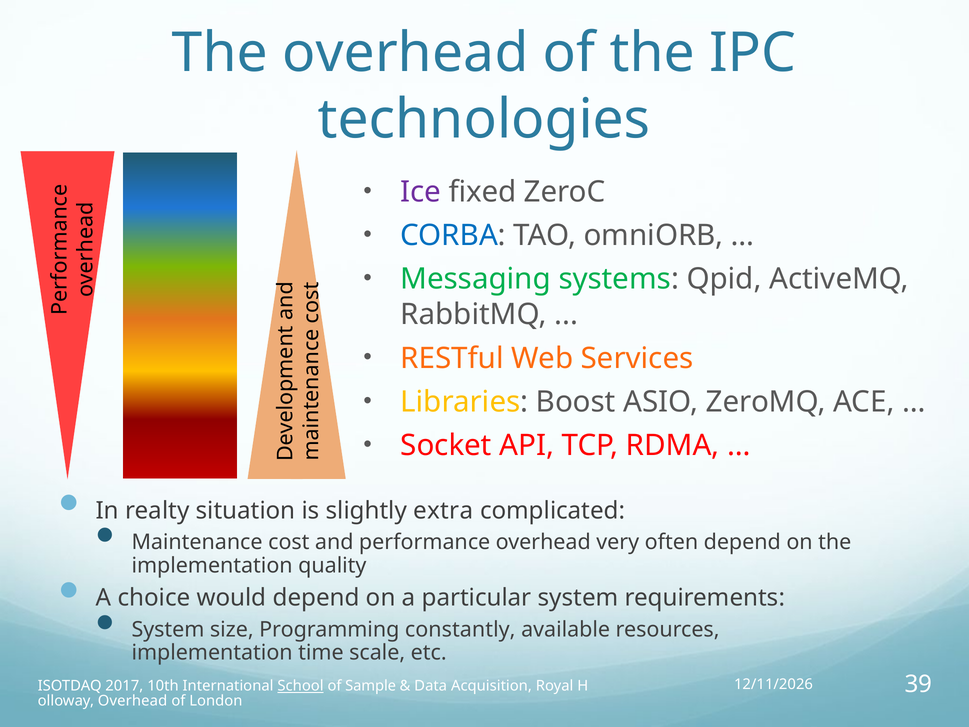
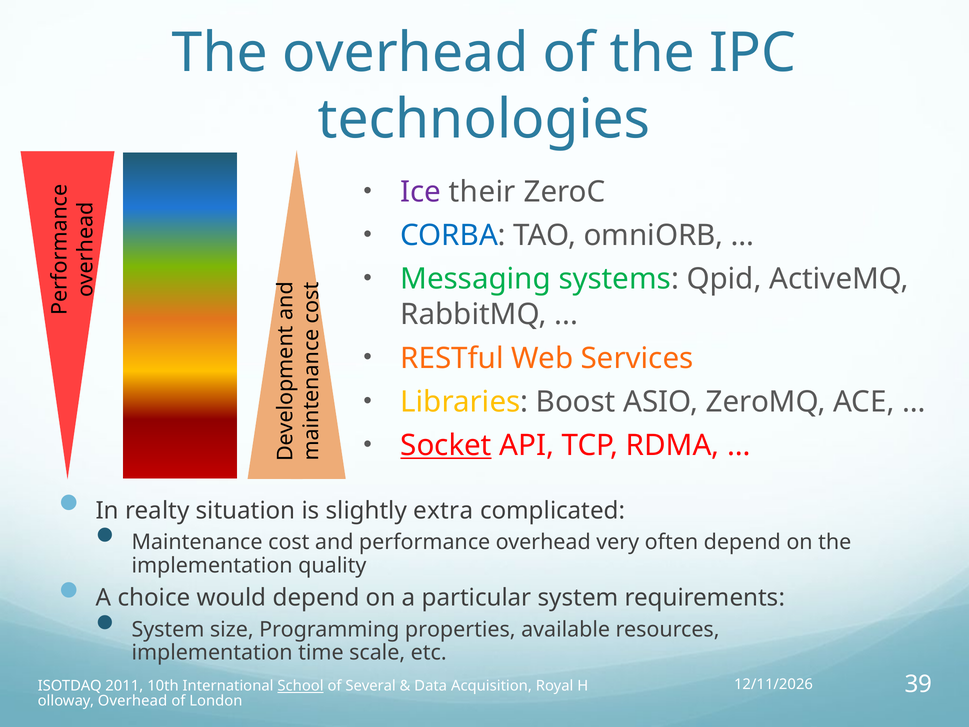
fixed: fixed -> their (482, 192)
Socket underline: none -> present (446, 445)
constantly: constantly -> properties (460, 629)
2017: 2017 -> 2011 (124, 686)
Sample: Sample -> Several (371, 686)
